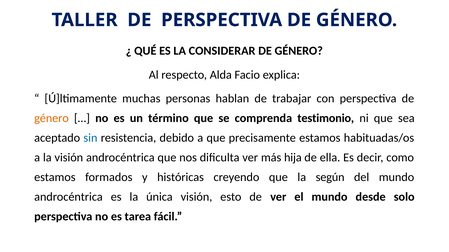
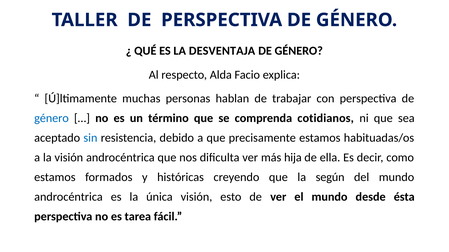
CONSIDERAR: CONSIDERAR -> DESVENTAJA (222, 51)
género colour: orange -> blue (52, 119)
testimonio: testimonio -> cotidianos (326, 119)
solo: solo -> ésta (404, 197)
